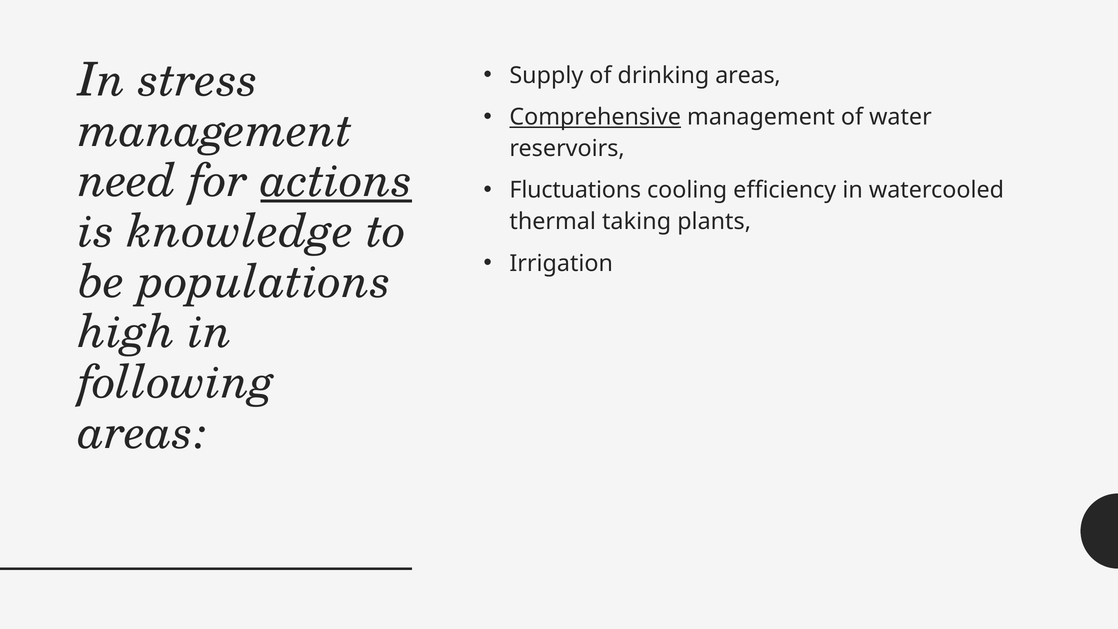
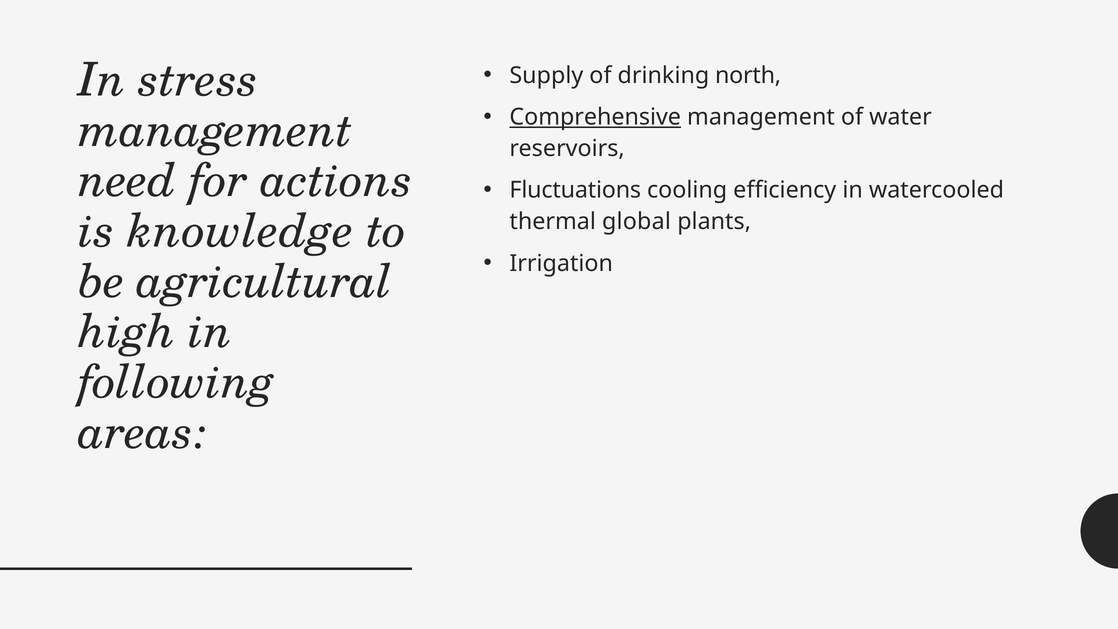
drinking areas: areas -> north (748, 75)
actions underline: present -> none (336, 181)
taking: taking -> global (636, 222)
populations: populations -> agricultural (265, 282)
